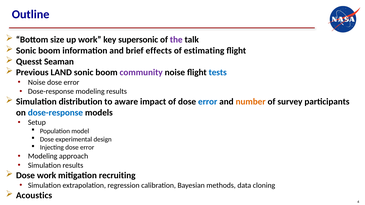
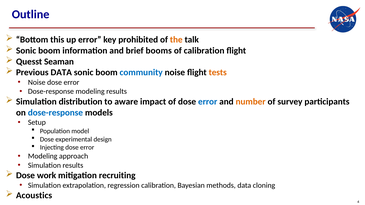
size: size -> this (57, 40)
up work: work -> error (90, 40)
supersonic: supersonic -> prohibited (138, 40)
the colour: purple -> orange (176, 40)
effects: effects -> booms (159, 51)
of estimating: estimating -> calibration (204, 51)
Previous LAND: LAND -> DATA (61, 73)
community colour: purple -> blue (141, 73)
tests colour: blue -> orange (218, 73)
